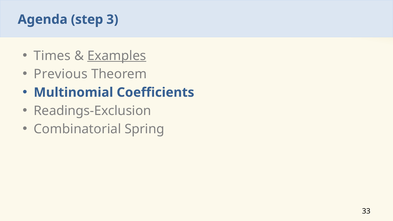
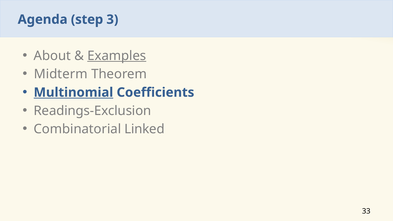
Times: Times -> About (52, 56)
Previous: Previous -> Midterm (61, 74)
Multinomial underline: none -> present (73, 92)
Spring: Spring -> Linked (145, 129)
